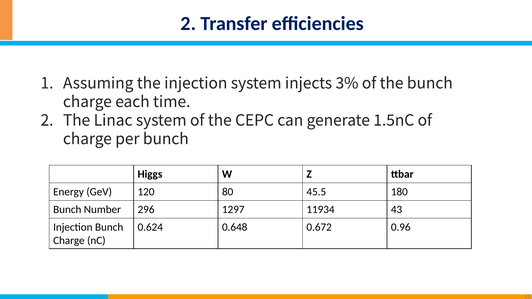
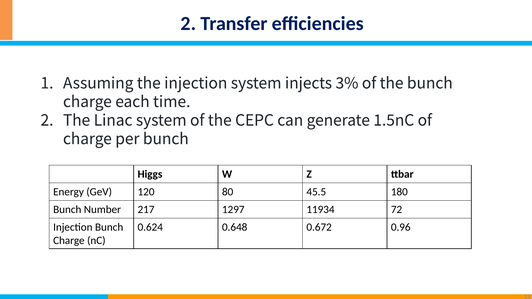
296: 296 -> 217 (146, 210)
43: 43 -> 72 (397, 210)
